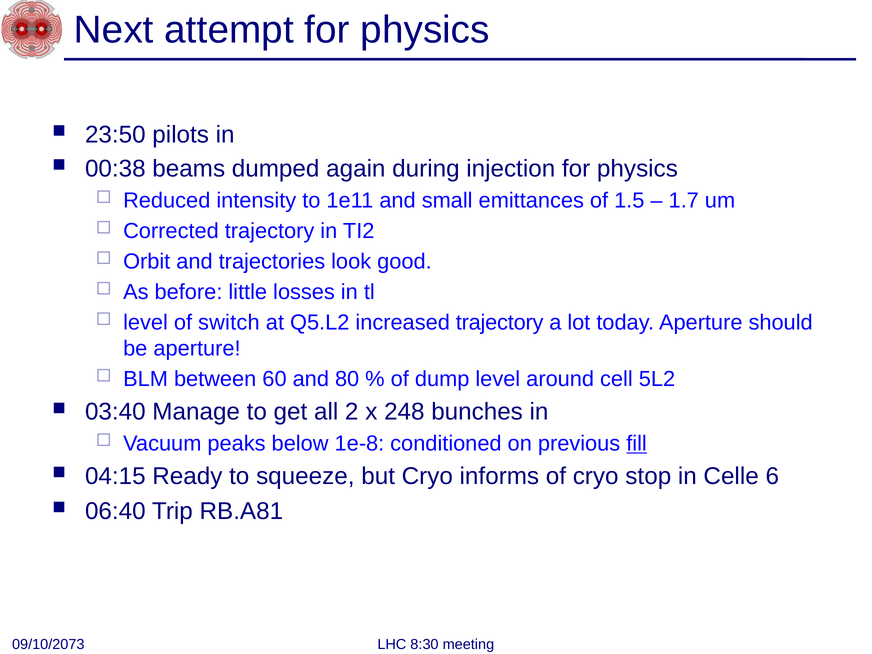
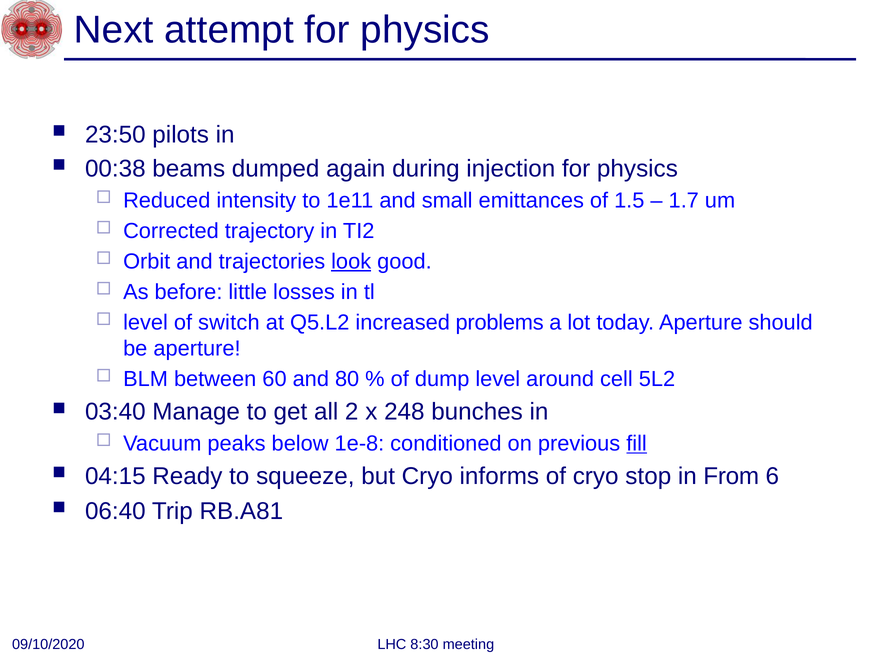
look underline: none -> present (351, 262)
increased trajectory: trajectory -> problems (500, 323)
Celle: Celle -> From (731, 476)
09/10/2073: 09/10/2073 -> 09/10/2020 (48, 644)
